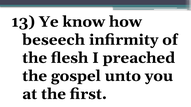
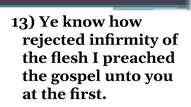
beseech: beseech -> rejected (54, 40)
